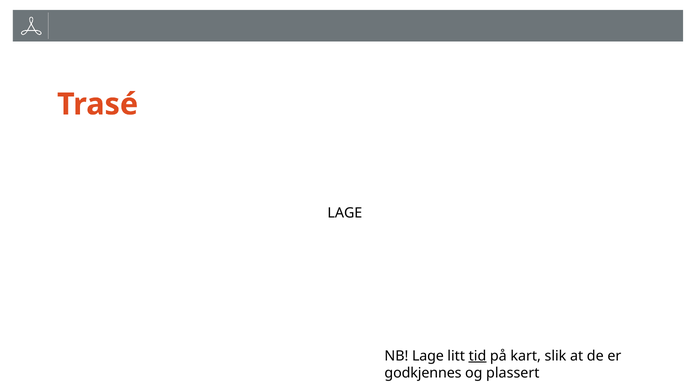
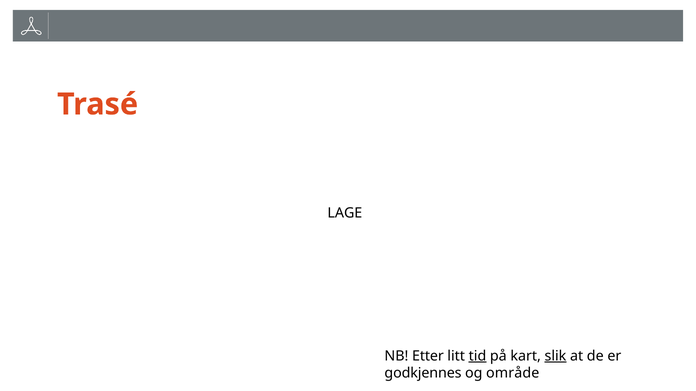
NB Lage: Lage -> Etter (428, 356)
slik underline: none -> present (555, 356)
plassert: plassert -> område (513, 373)
